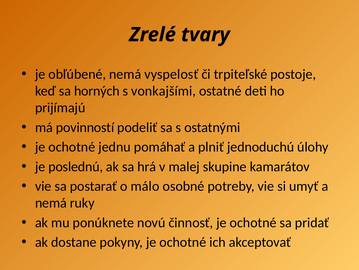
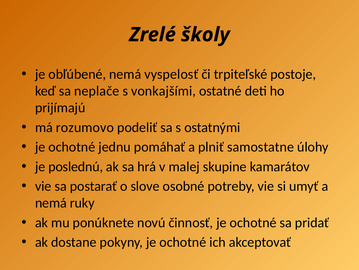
tvary: tvary -> školy (205, 35)
horných: horných -> neplače (97, 91)
povinností: povinností -> rozumovo (85, 127)
jednoduchú: jednoduchú -> samostatne (261, 147)
málo: málo -> slove (145, 186)
